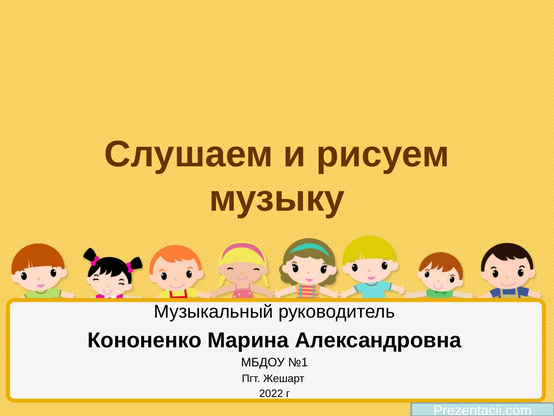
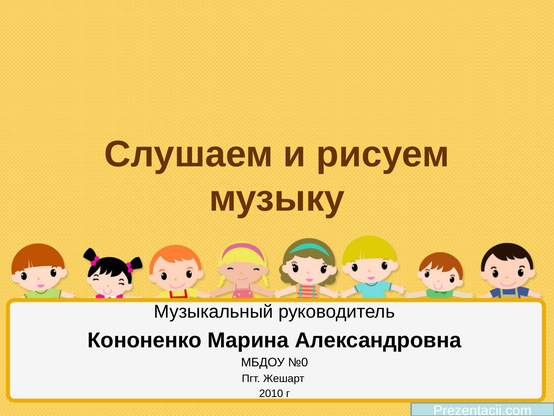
№1: №1 -> №0 (298, 362)
2022: 2022 -> 2010 (271, 393)
